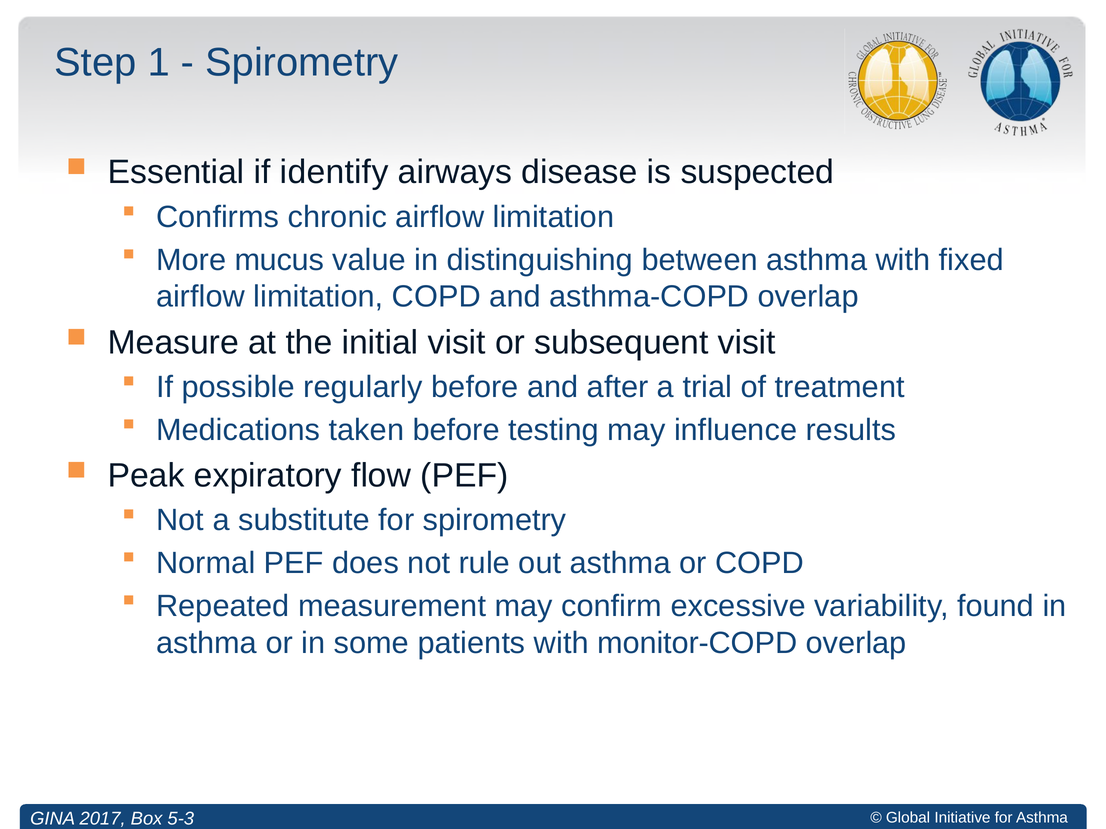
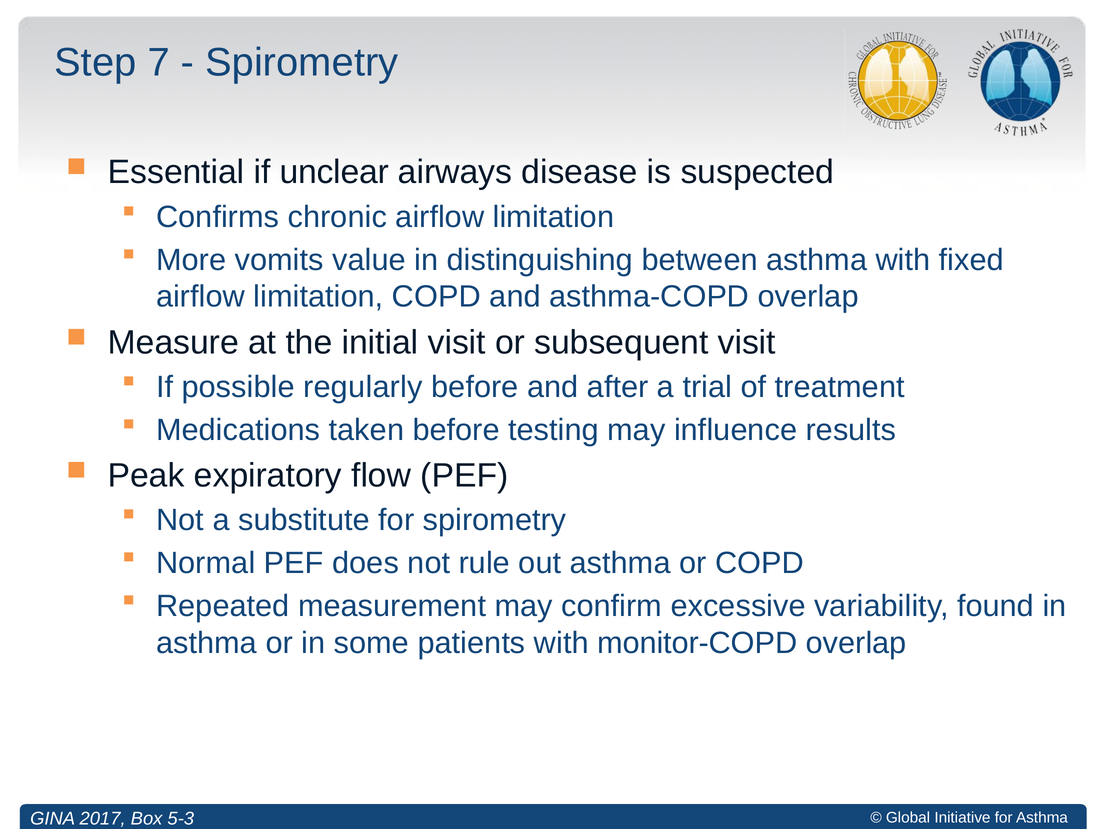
1: 1 -> 7 (159, 63)
identify: identify -> unclear (334, 172)
mucus: mucus -> vomits (279, 260)
